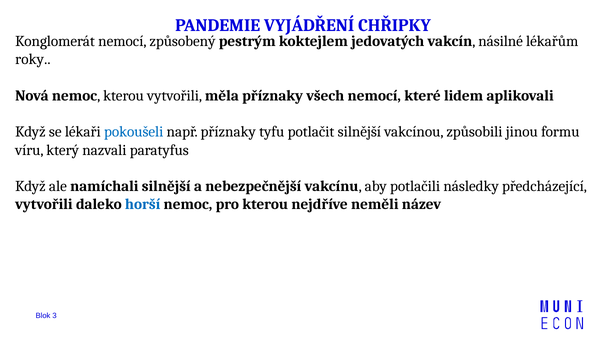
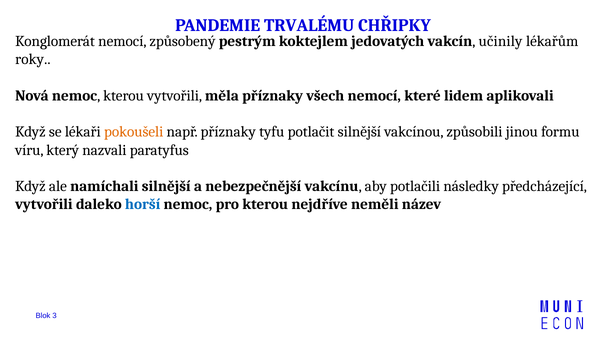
VYJÁDŘENÍ: VYJÁDŘENÍ -> TRVALÉMU (309, 25)
násilné: násilné -> učinily (500, 41)
pokoušeli colour: blue -> orange (134, 132)
